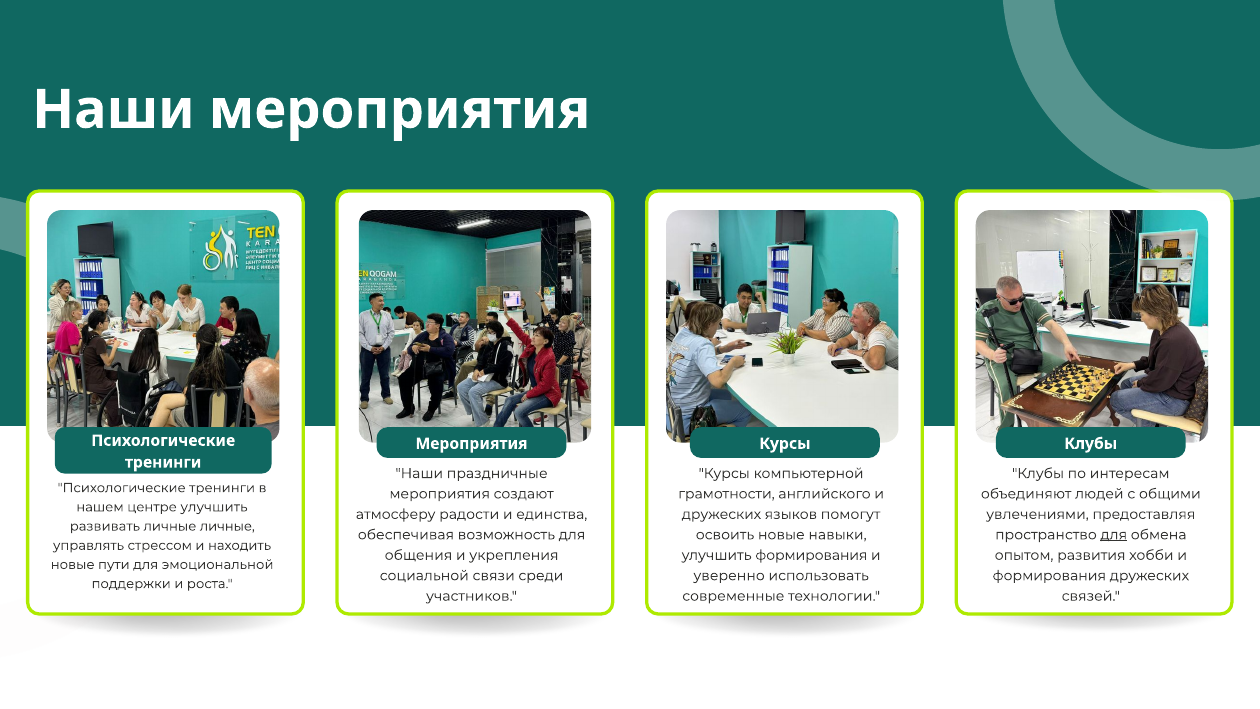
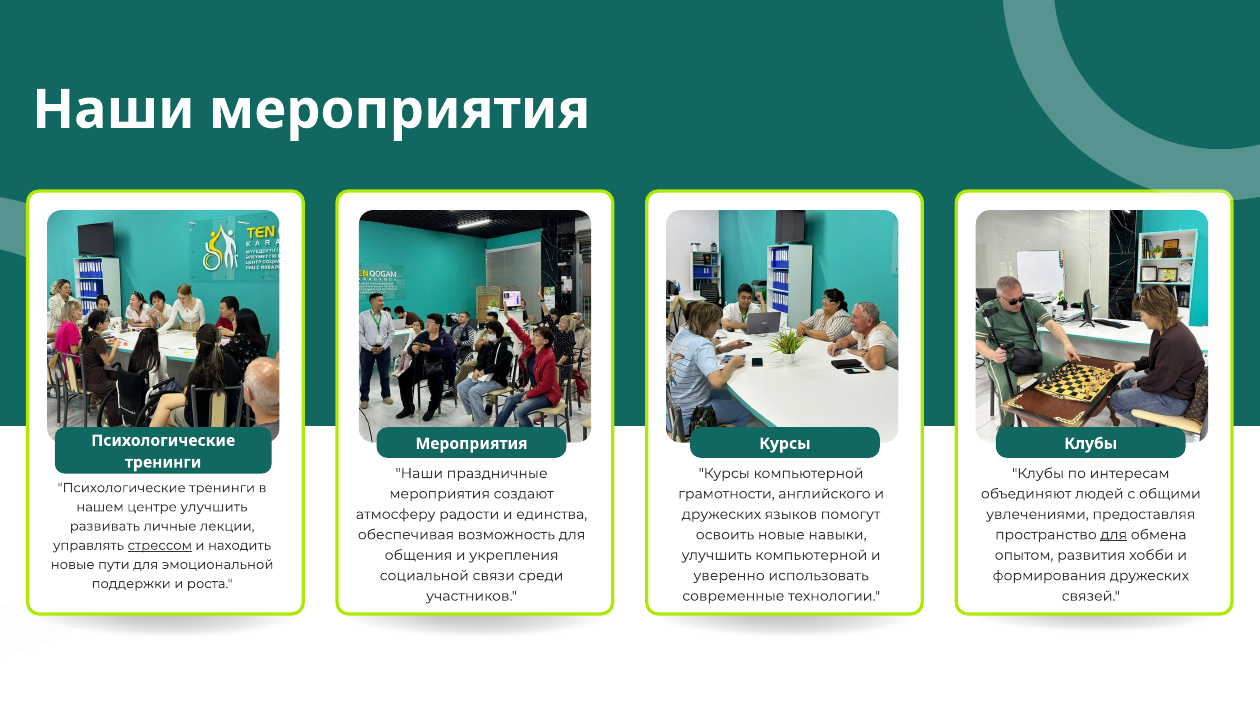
личные личные: личные -> лекции (227, 526)
стрессом underline: none -> present (160, 545)
улучшить формирования: формирования -> компьютерной (811, 555)
